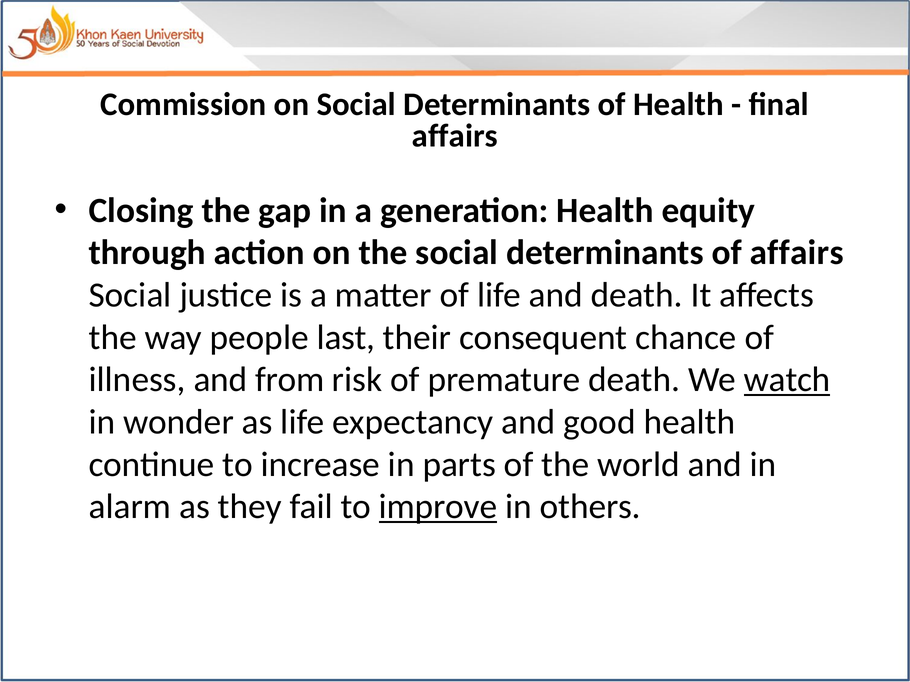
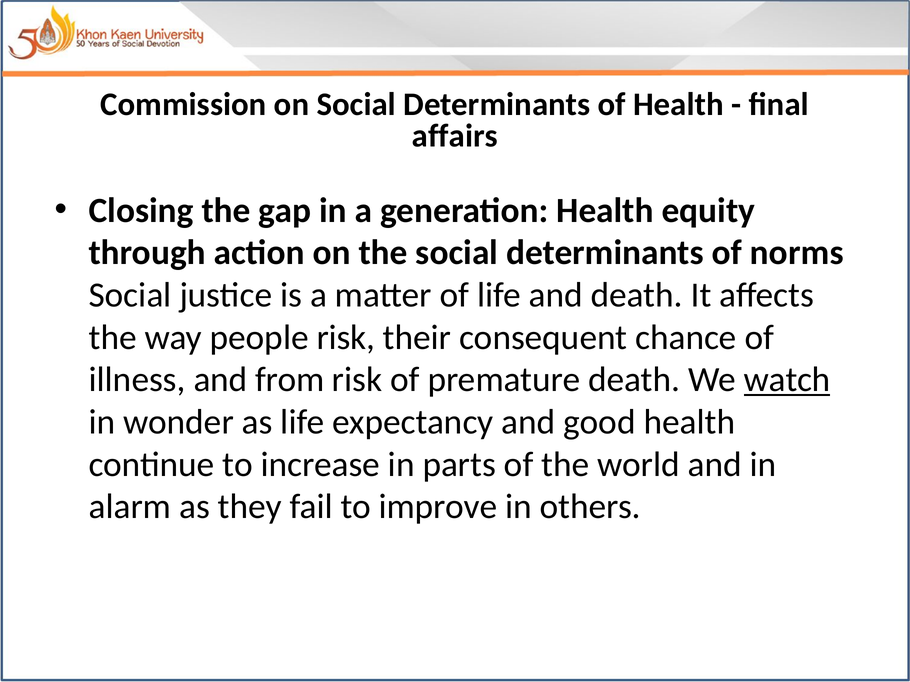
of affairs: affairs -> norms (797, 253)
people last: last -> risk (346, 338)
improve underline: present -> none (438, 507)
